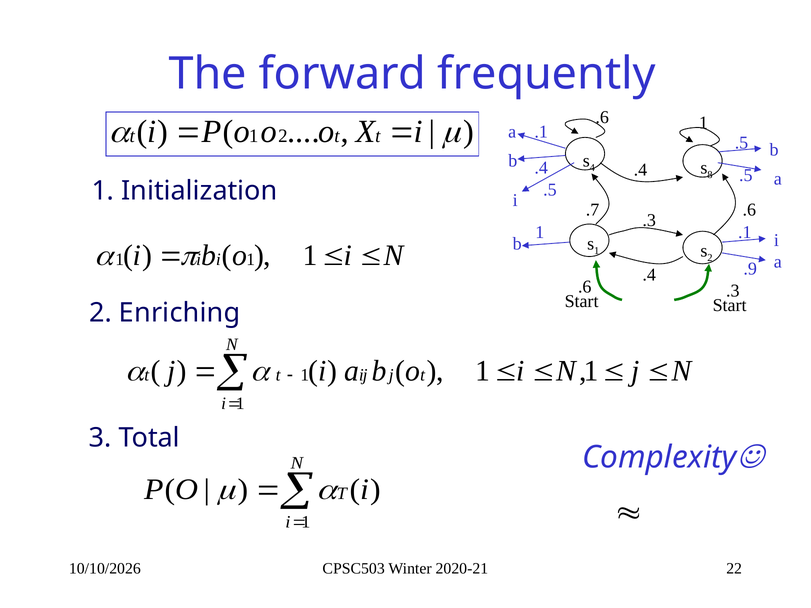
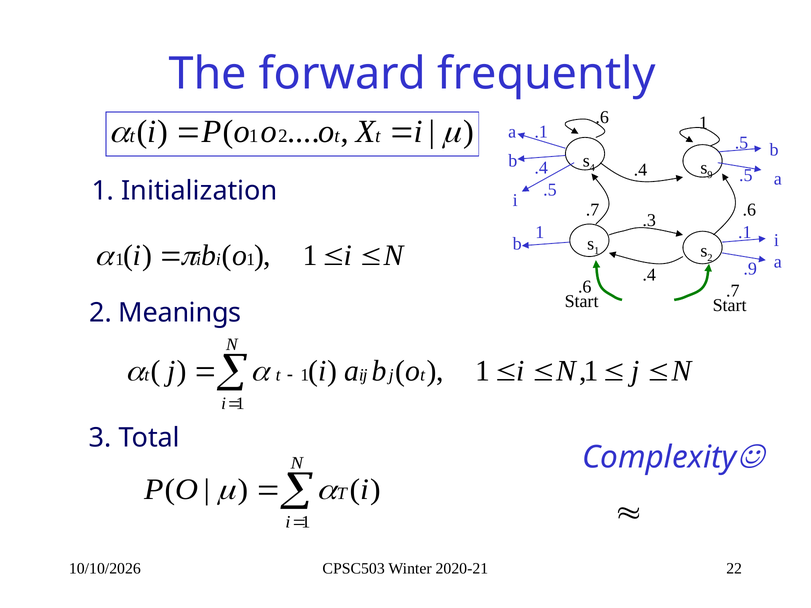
8: 8 -> 9 (710, 175)
.3: .3 -> .7 (733, 291)
Enriching: Enriching -> Meanings (180, 313)
